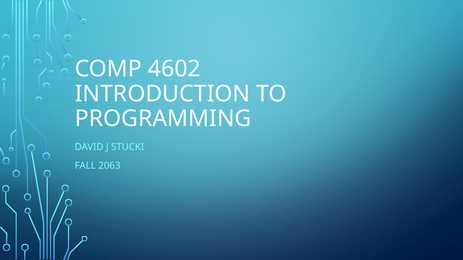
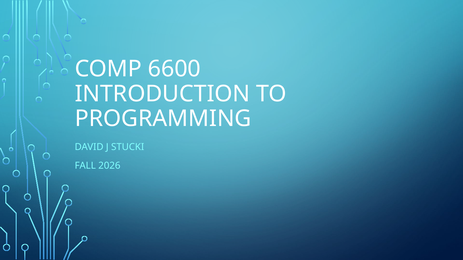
4602: 4602 -> 6600 (174, 69)
2063: 2063 -> 2026 (109, 166)
